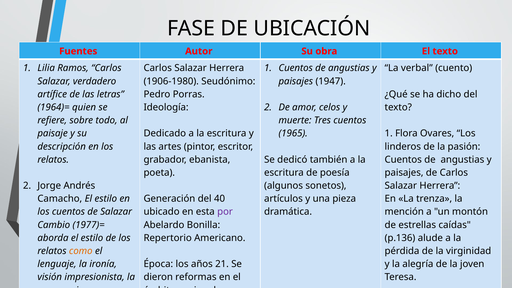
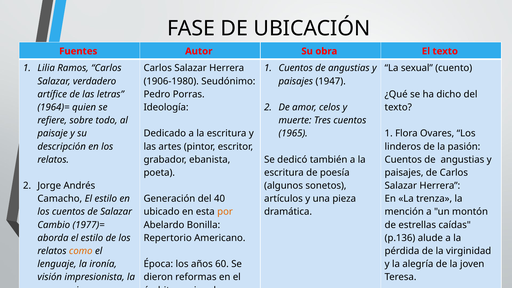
verbal: verbal -> sexual (417, 68)
por colour: purple -> orange (225, 212)
21: 21 -> 60 (222, 264)
